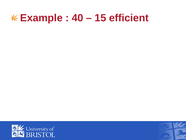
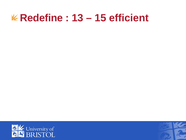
Example: Example -> Redefine (41, 18)
40: 40 -> 13 (78, 18)
